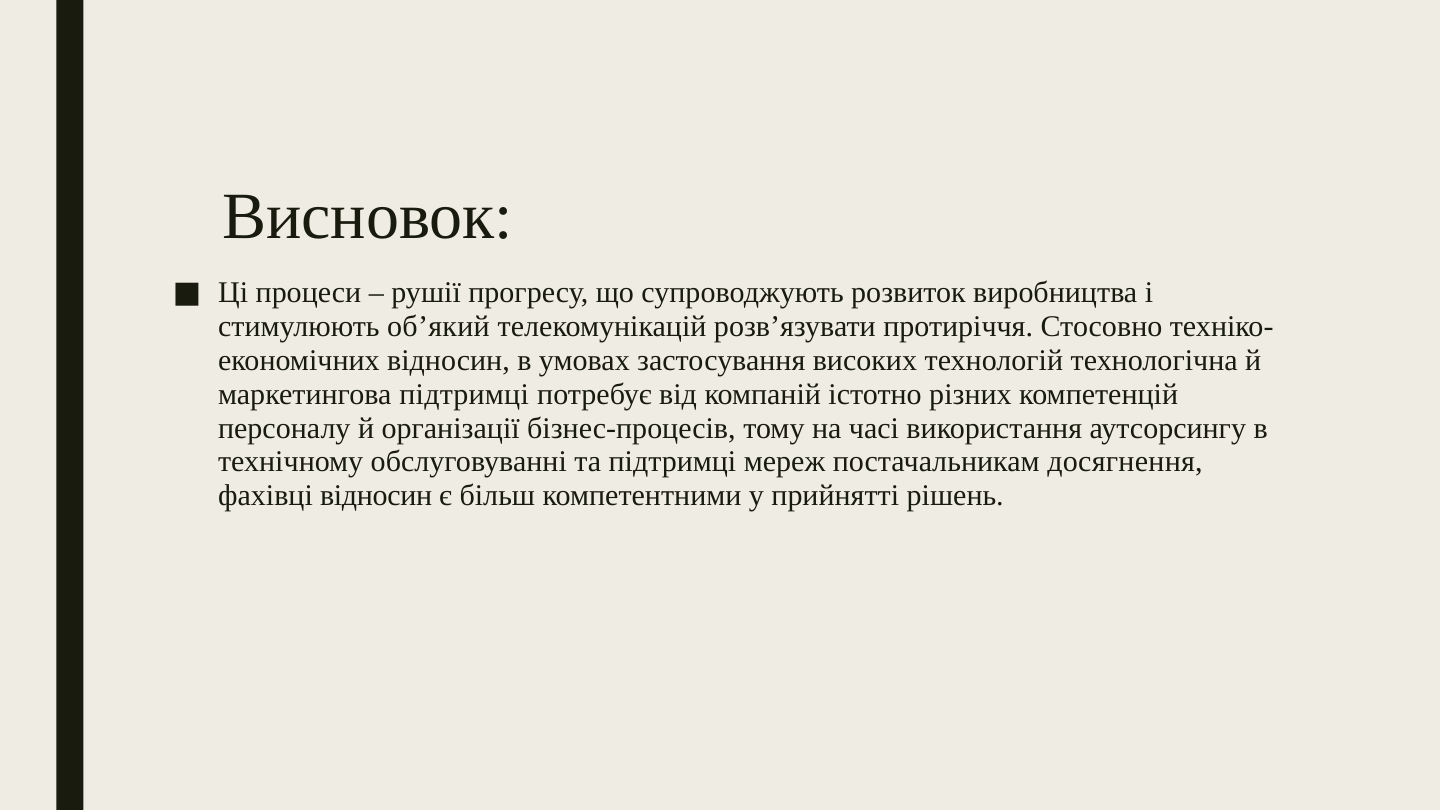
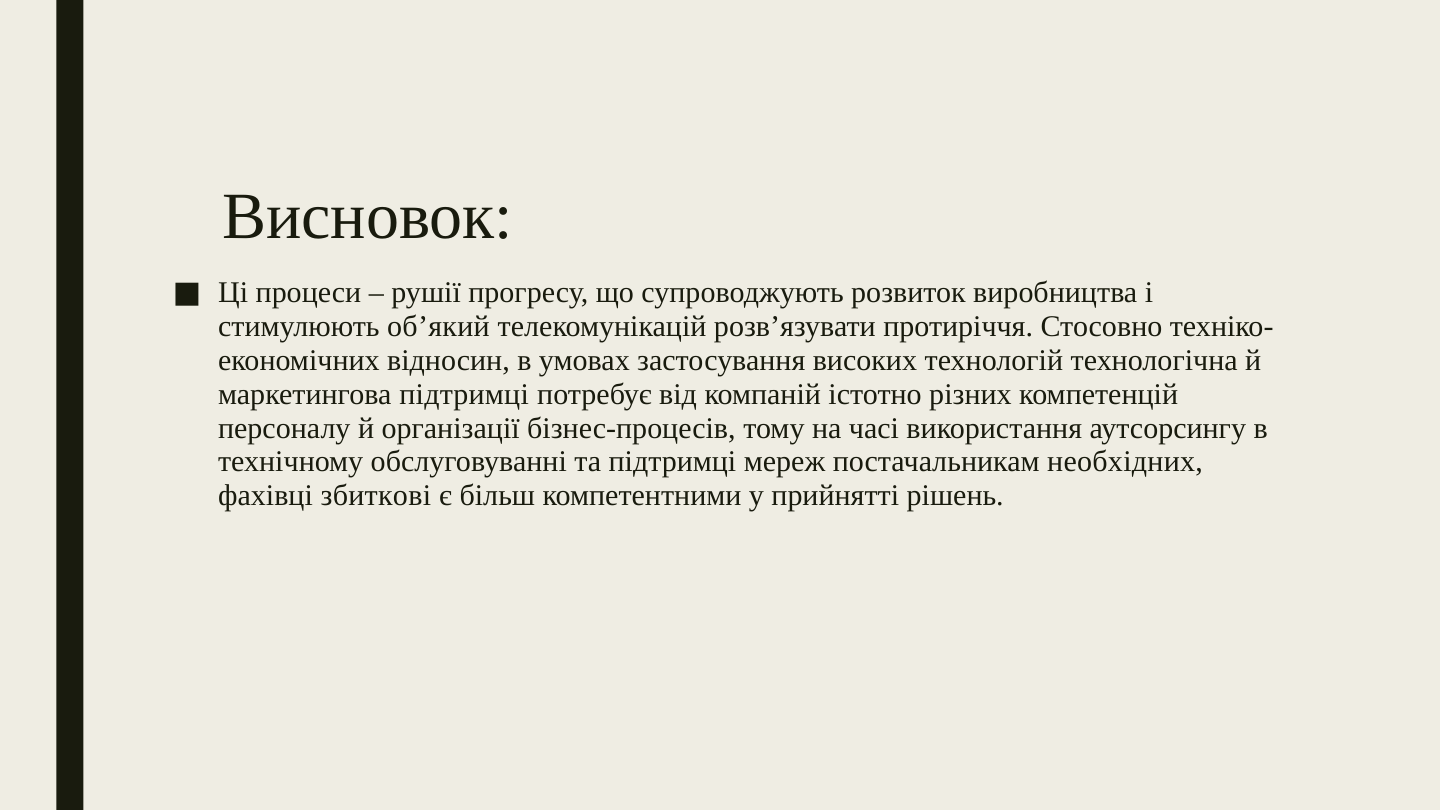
досягнення: досягнення -> необхідних (1125, 462)
фахівці відносин: відносин -> збиткові (376, 496)
